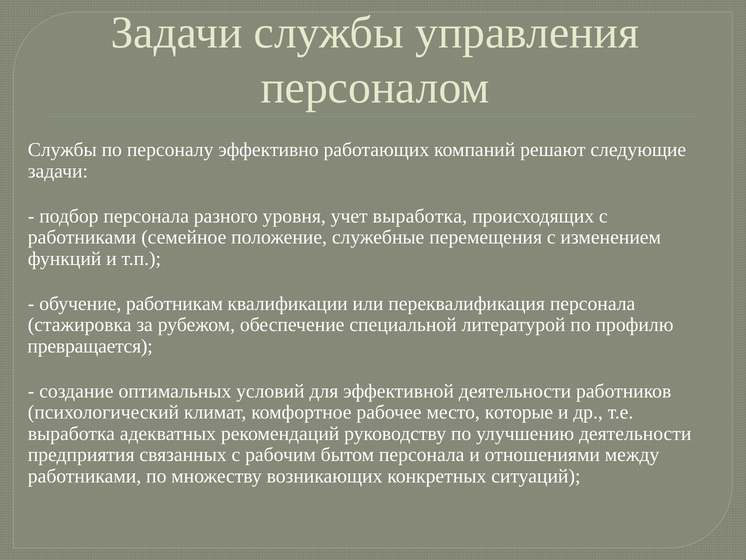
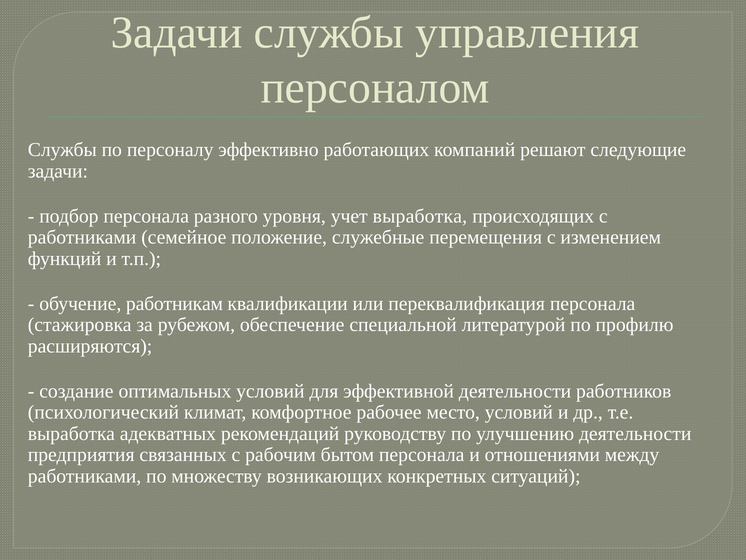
превращается: превращается -> расширяются (90, 346)
место которые: которые -> условий (519, 412)
